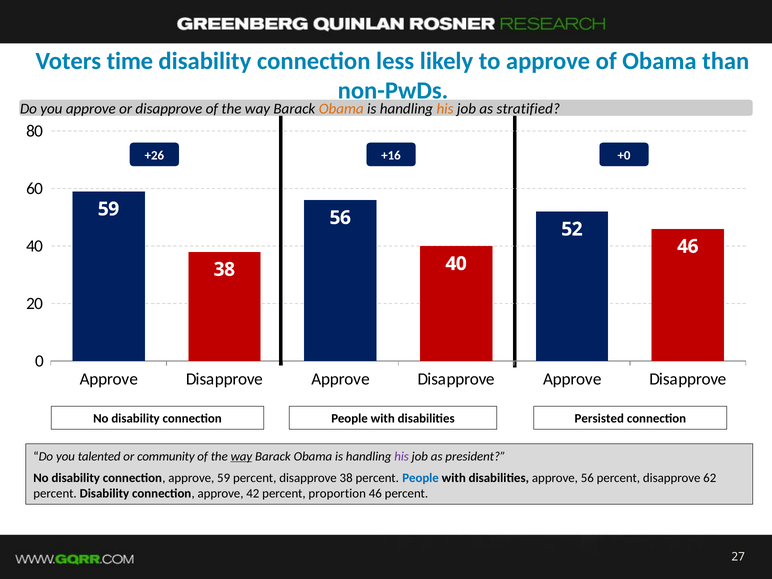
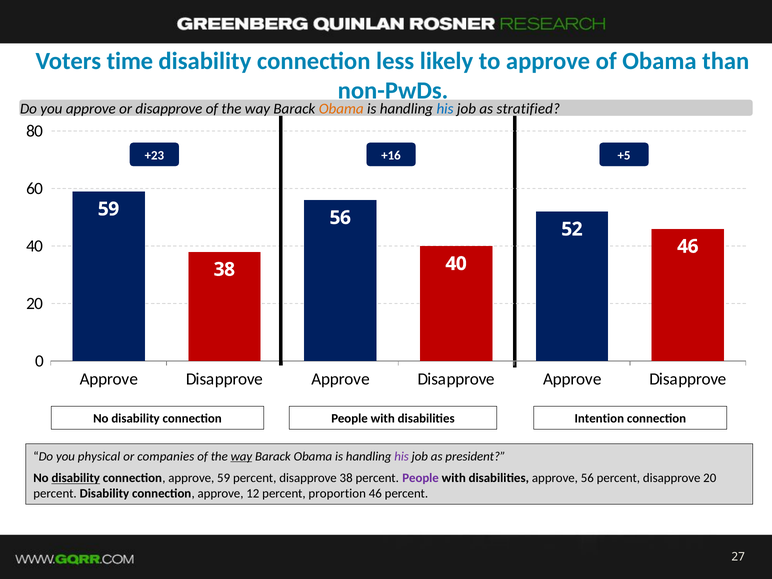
his colour: orange -> blue (445, 109)
+26: +26 -> +23 (154, 155)
+0: +0 -> +5 (624, 155)
Persisted: Persisted -> Intention (599, 419)
talented: talented -> physical (99, 456)
community: community -> companies (166, 456)
disability underline: none -> present (76, 478)
People colour: blue -> purple (421, 478)
disapprove 62: 62 -> 20 (710, 478)
42: 42 -> 12 (253, 494)
